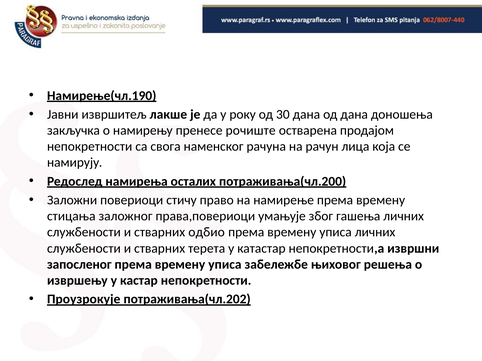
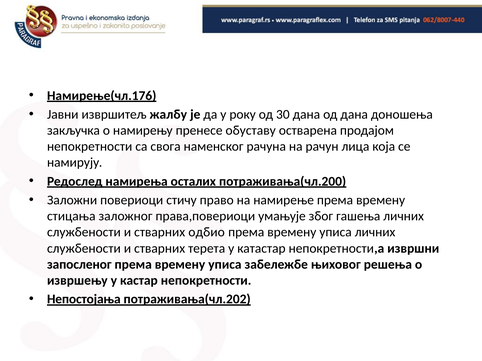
Намирење(чл.190: Намирење(чл.190 -> Намирење(чл.176 (102, 96)
лакше: лакше -> жалбу (168, 115)
рочиште: рочиште -> обуставу (251, 131)
Проузрокује: Проузрокује -> Непостојања (84, 300)
